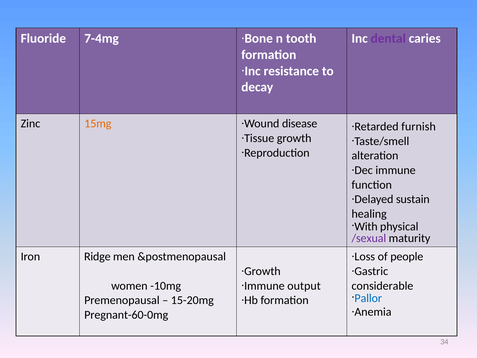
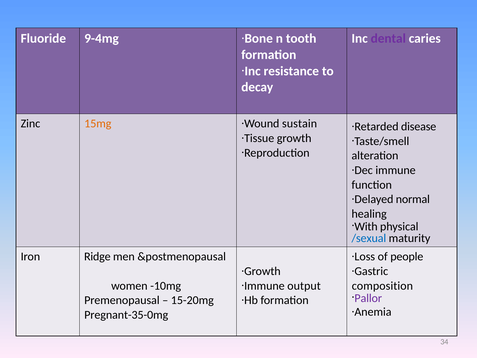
7-4mg: 7-4mg -> 9-4mg (102, 38)
disease: disease -> sustain (300, 124)
furnish: furnish -> disease (419, 126)
sustain: sustain -> normal (413, 199)
/sexual colour: purple -> blue (369, 238)
considerable: considerable -> composition (382, 286)
Pallor colour: blue -> purple (368, 298)
Pregnant-60-0mg: Pregnant-60-0mg -> Pregnant-35-0mg (126, 315)
